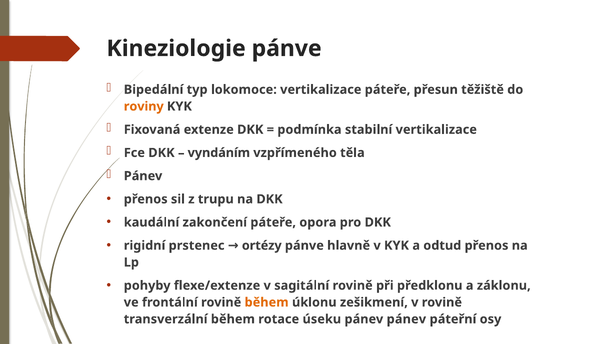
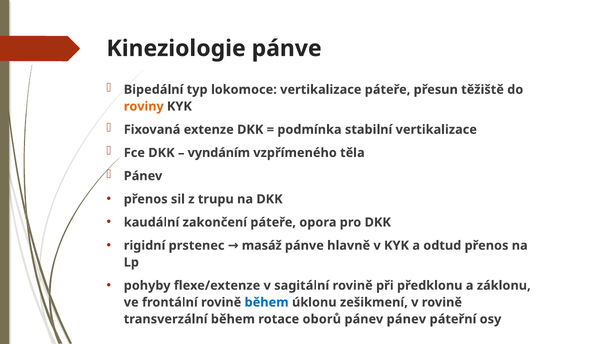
ortézy: ortézy -> masáž (262, 246)
během colour: orange -> blue (267, 303)
úseku: úseku -> oborů (322, 319)
